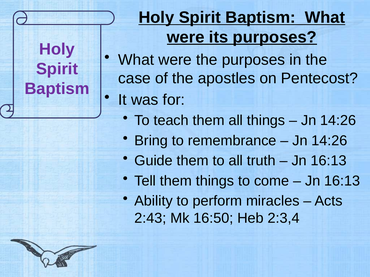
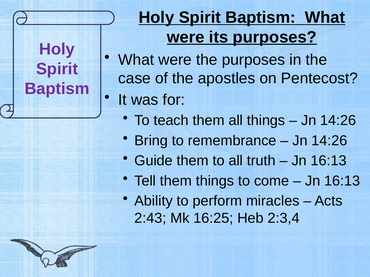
16:50: 16:50 -> 16:25 (213, 219)
